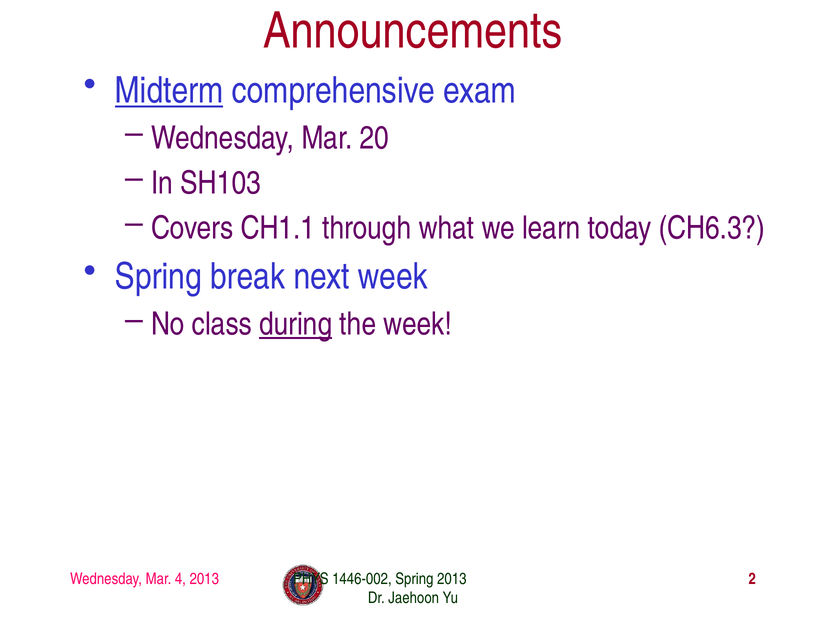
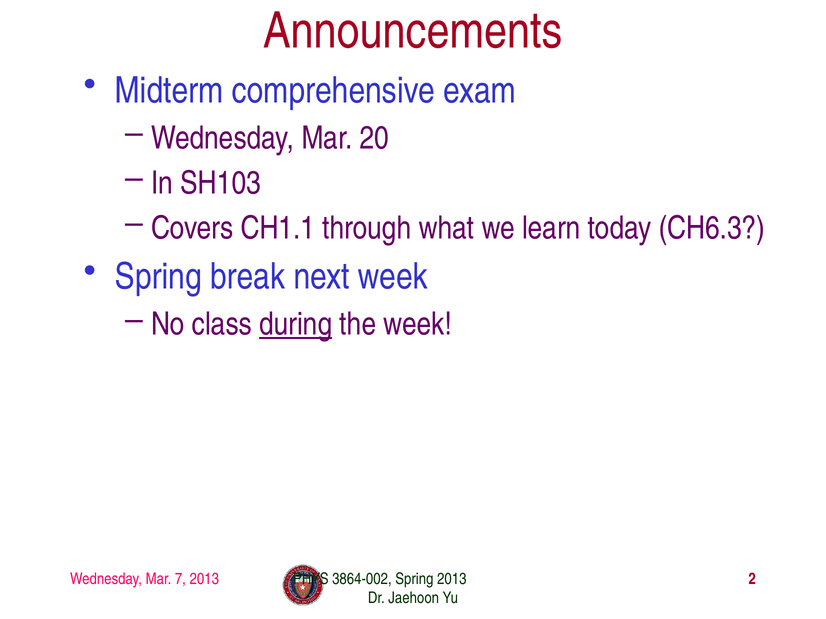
Midterm underline: present -> none (169, 91)
4: 4 -> 7 (180, 579)
1446-002: 1446-002 -> 3864-002 (362, 579)
